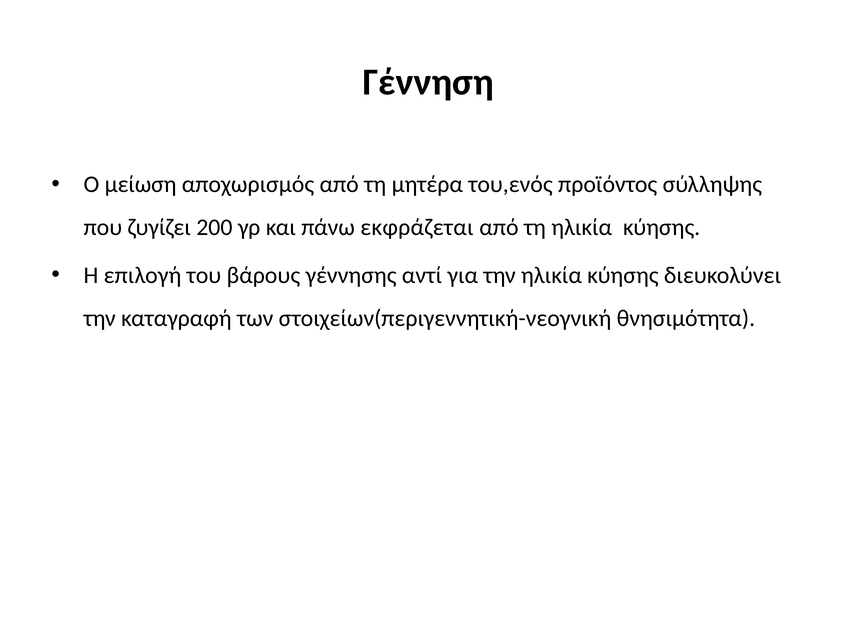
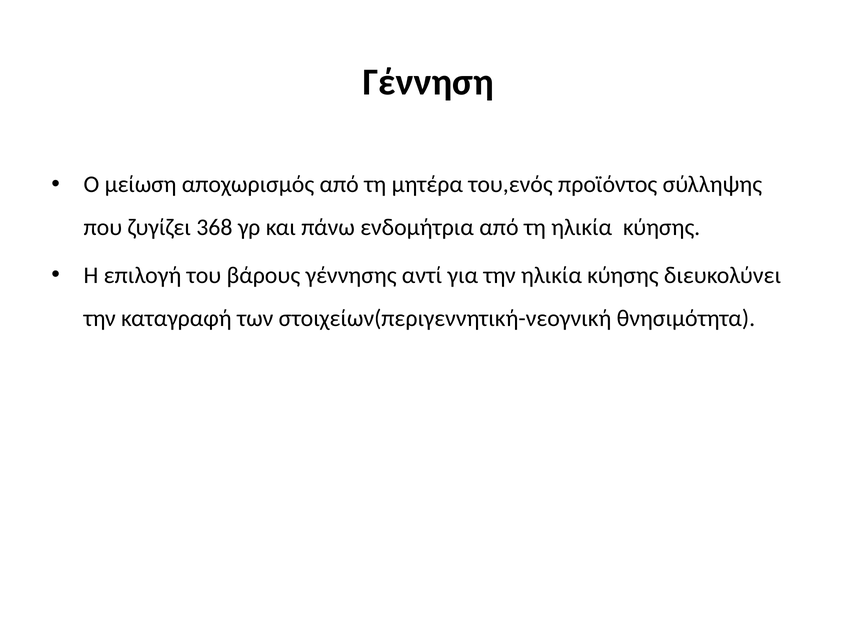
200: 200 -> 368 (214, 227)
εκφράζεται: εκφράζεται -> ενδομήτρια (417, 227)
